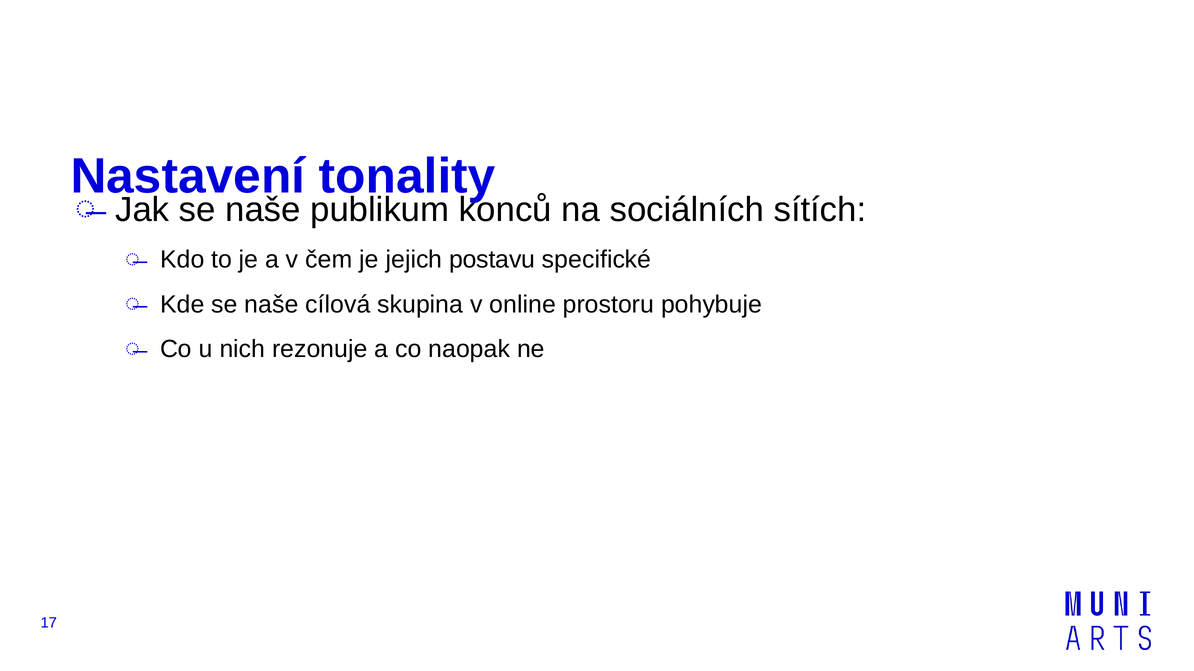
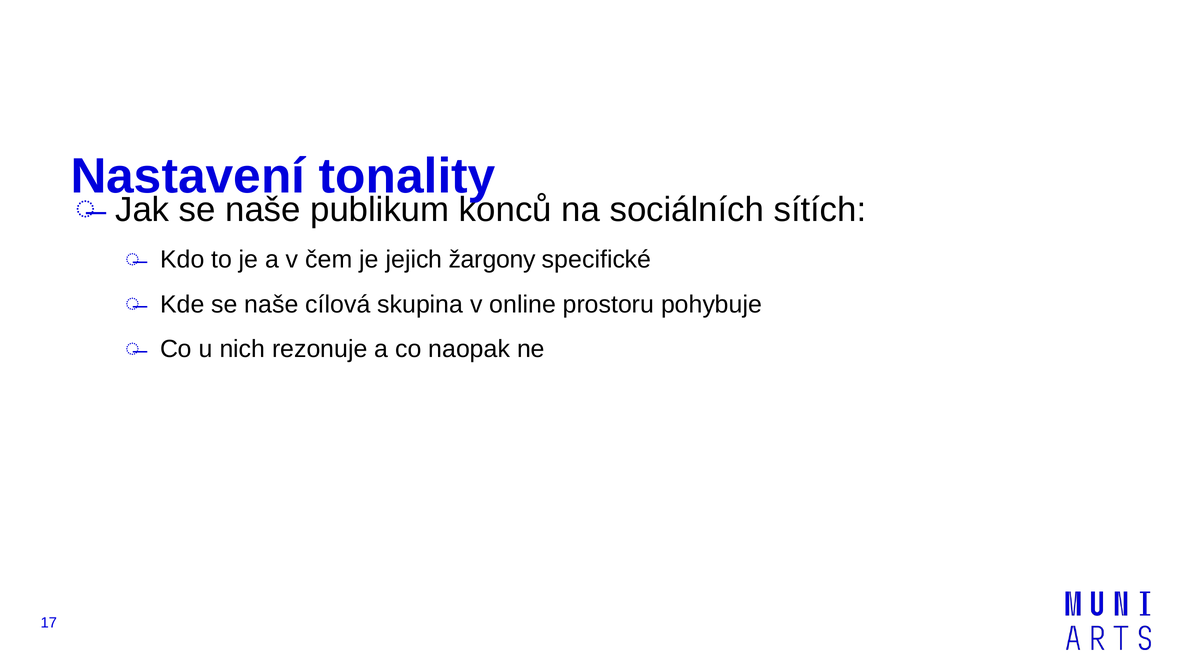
postavu: postavu -> žargony (492, 260)
